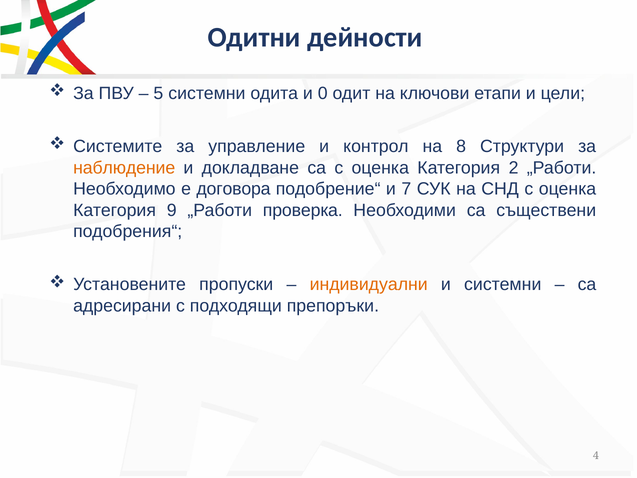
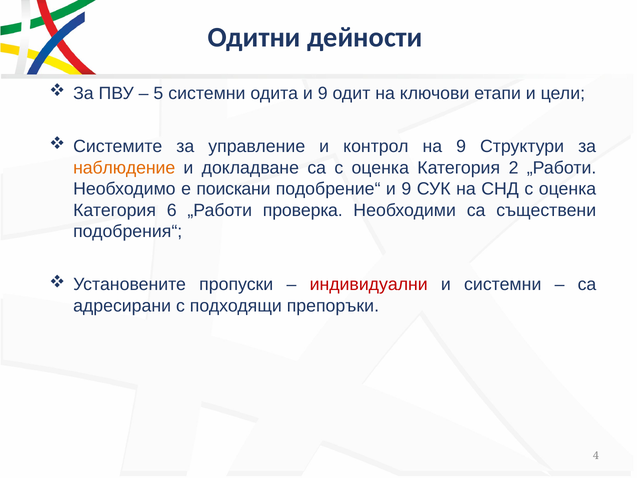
одита и 0: 0 -> 9 (323, 93)
на 8: 8 -> 9 (461, 146)
договора: договора -> поискани (234, 189)
подобрение“ и 7: 7 -> 9 (406, 189)
9: 9 -> 6 (172, 210)
индивидуални colour: orange -> red (369, 284)
